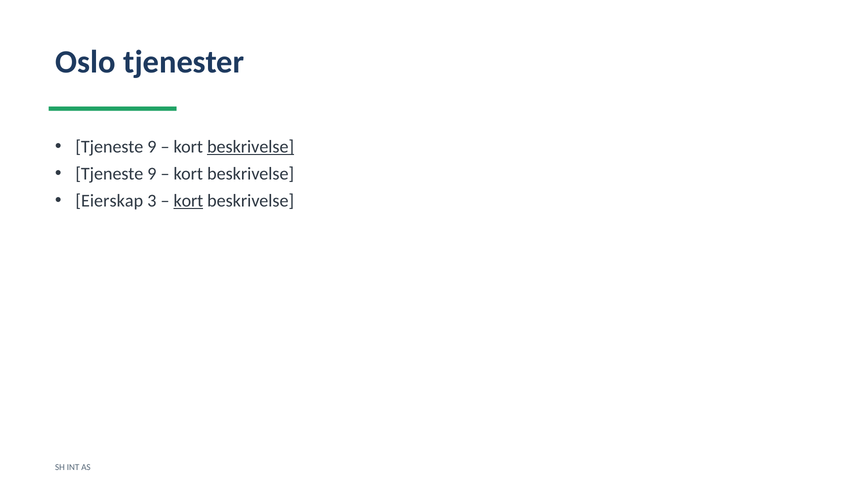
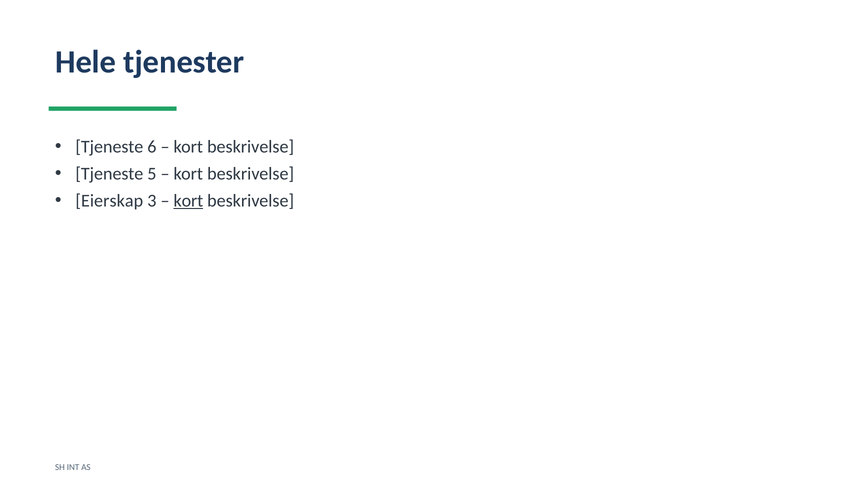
Oslo: Oslo -> Hele (86, 62)
9: 9 -> 6 (152, 147)
beskrivelse underline: present -> none (251, 147)
9: 9 -> 5 (152, 174)
